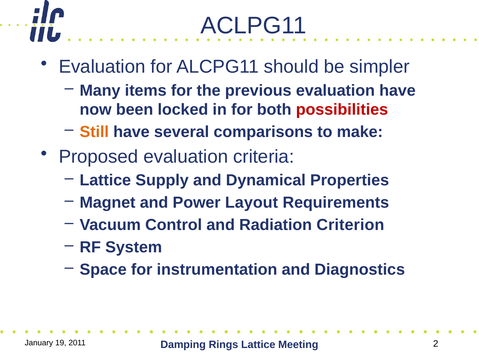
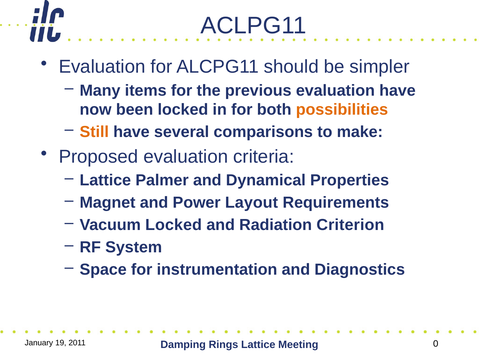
possibilities colour: red -> orange (342, 110)
Supply: Supply -> Palmer (162, 181)
Vacuum Control: Control -> Locked (174, 225)
2: 2 -> 0 (436, 344)
